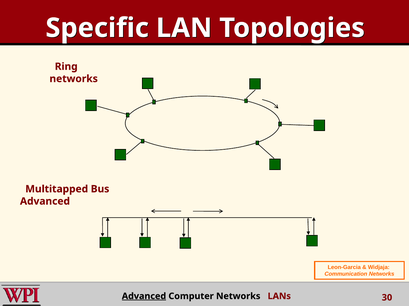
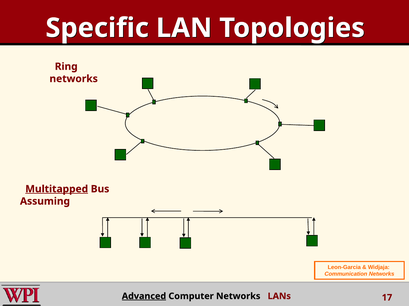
Multitapped underline: none -> present (57, 189)
Advanced: Advanced -> Assuming (45, 202)
30: 30 -> 17 (387, 298)
